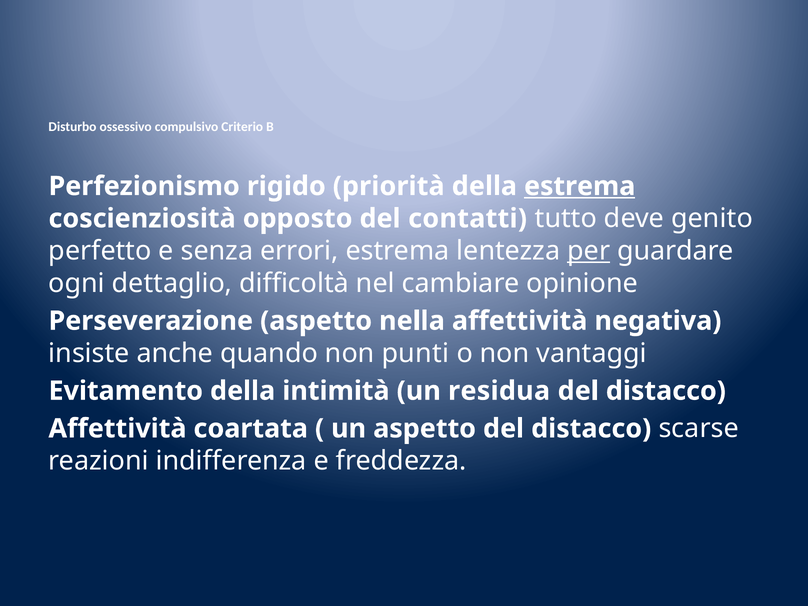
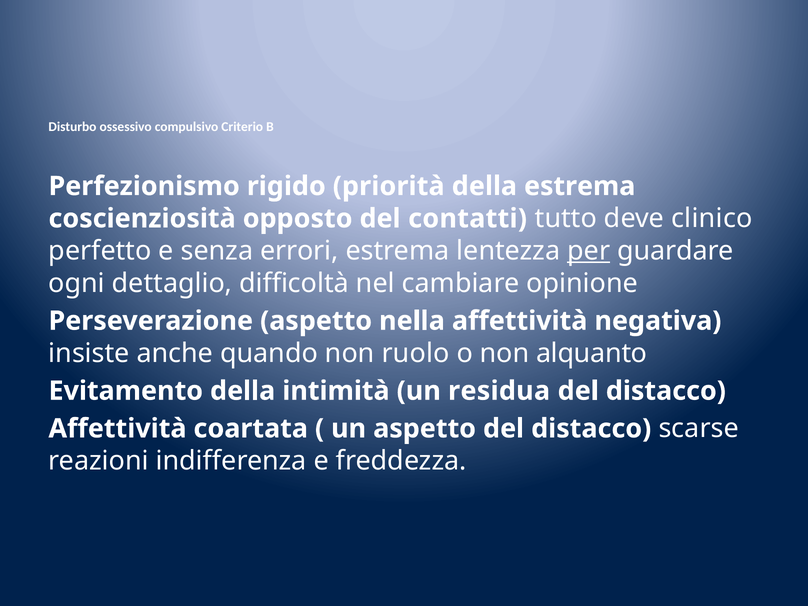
estrema underline: present -> none (580, 186)
genito: genito -> clinico (712, 219)
punti: punti -> ruolo (415, 353)
vantaggi: vantaggi -> alquanto (592, 353)
